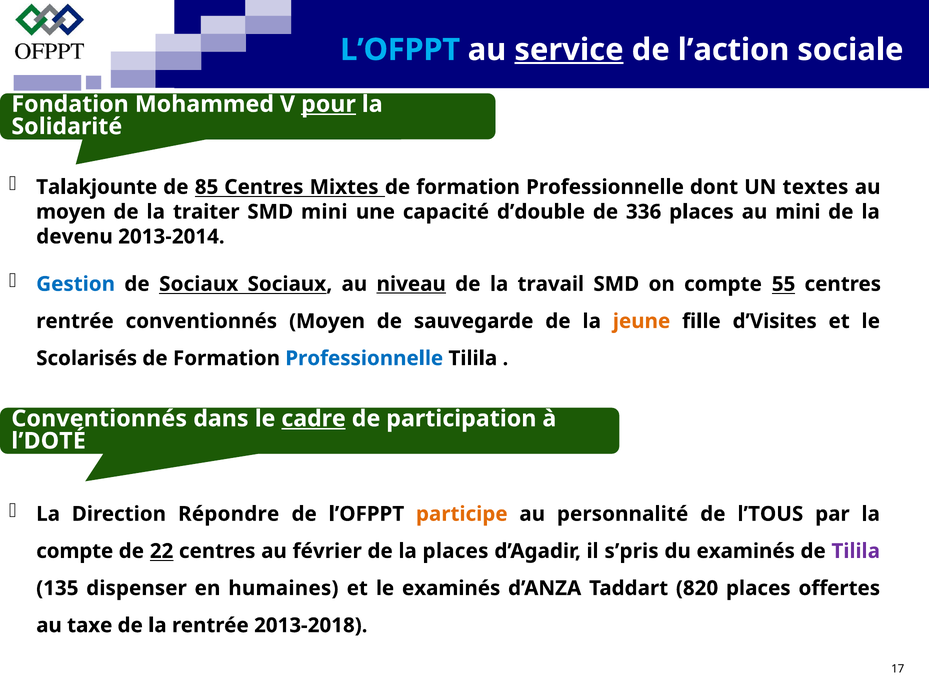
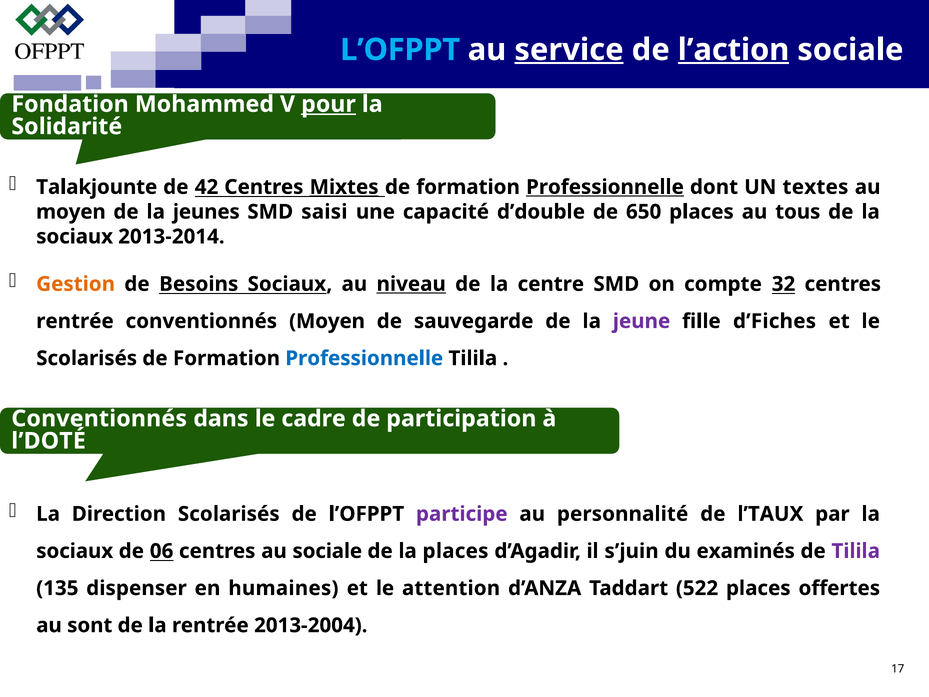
l’action underline: none -> present (734, 50)
85: 85 -> 42 (207, 187)
Mixtes underline: none -> present (344, 187)
Professionnelle underline: none -> present (605, 187)
traiter: traiter -> jeunes (206, 212)
SMD mini: mini -> saisi (324, 212)
336: 336 -> 650 (644, 212)
au mini: mini -> tous (798, 212)
devenu: devenu -> sociaux (75, 237)
Gestion colour: blue -> orange (76, 284)
de Sociaux: Sociaux -> Besoins (199, 284)
travail: travail -> centre (551, 284)
55: 55 -> 32 (784, 284)
jeune colour: orange -> purple (642, 321)
d’Visites: d’Visites -> d’Fiches (775, 321)
cadre underline: present -> none (314, 418)
Direction Répondre: Répondre -> Scolarisés (229, 514)
participe colour: orange -> purple (462, 514)
l’TOUS: l’TOUS -> l’TAUX (770, 514)
compte: compte -> sociaux (75, 551)
22: 22 -> 06 (162, 551)
au février: février -> sociale (327, 551)
s’pris: s’pris -> s’juin (632, 551)
le examinés: examinés -> attention (451, 588)
820: 820 -> 522 (697, 588)
taxe: taxe -> sont (90, 625)
2013-2018: 2013-2018 -> 2013-2004 (311, 625)
